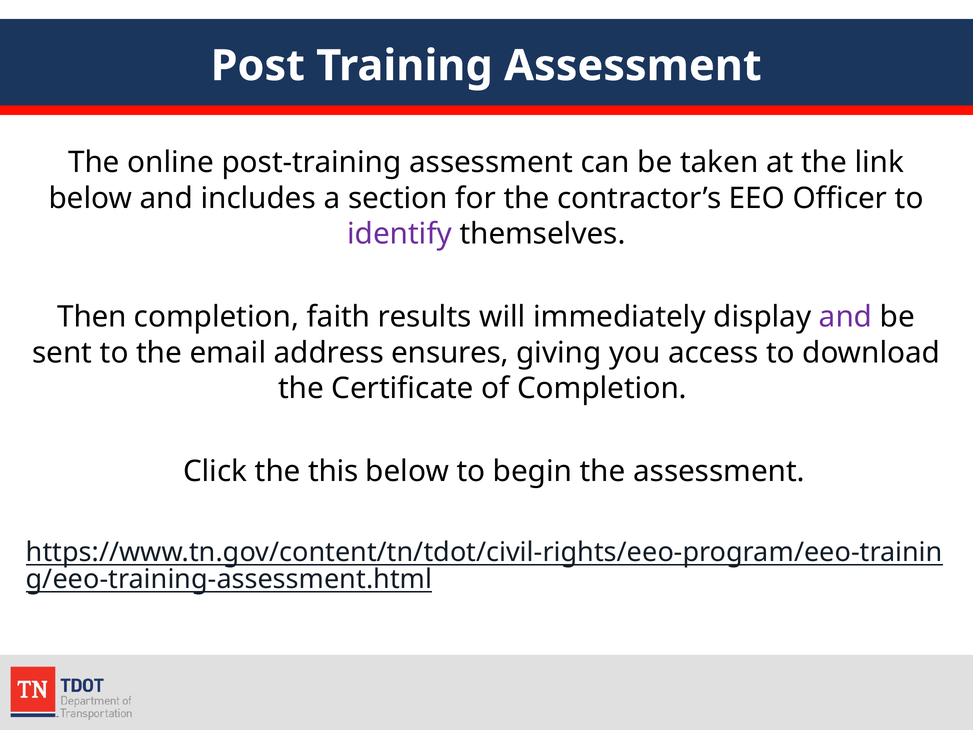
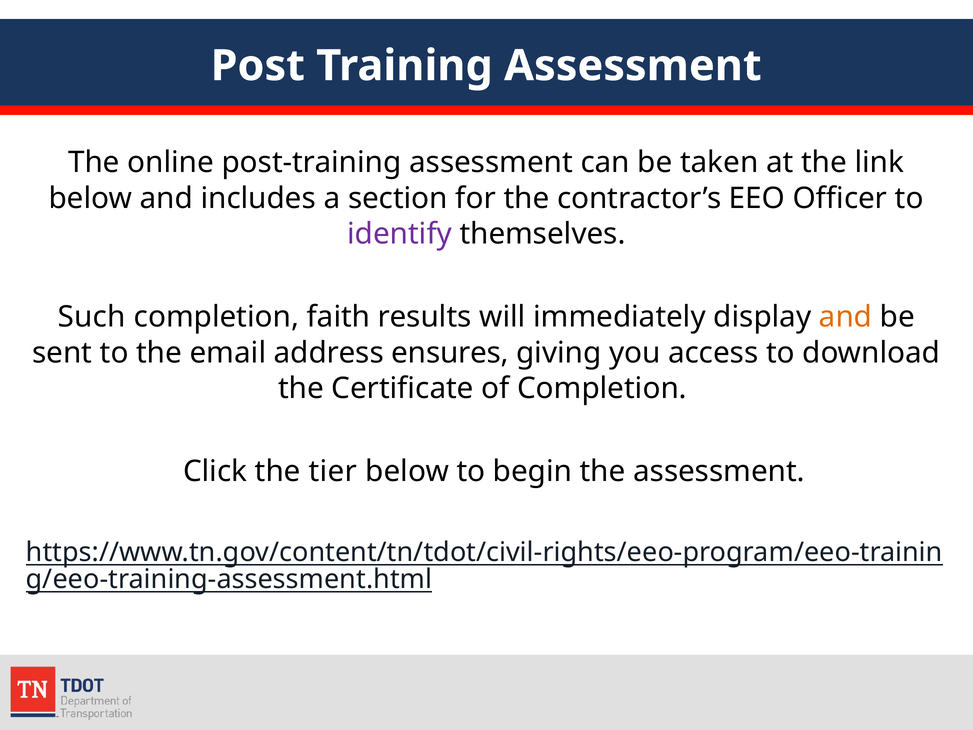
Then: Then -> Such (92, 317)
and colour: purple -> orange (846, 317)
this: this -> tier (333, 471)
